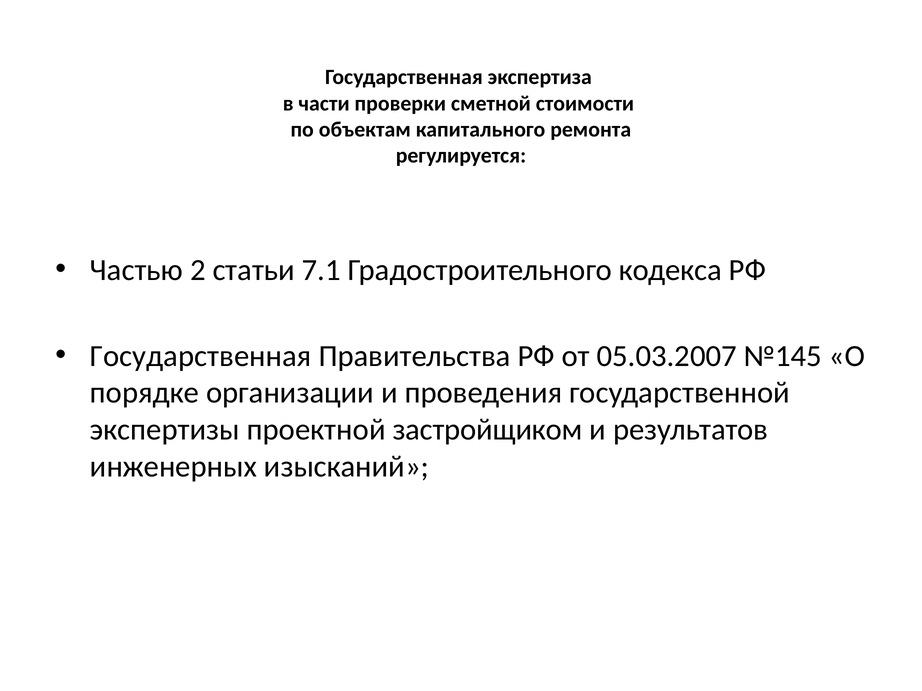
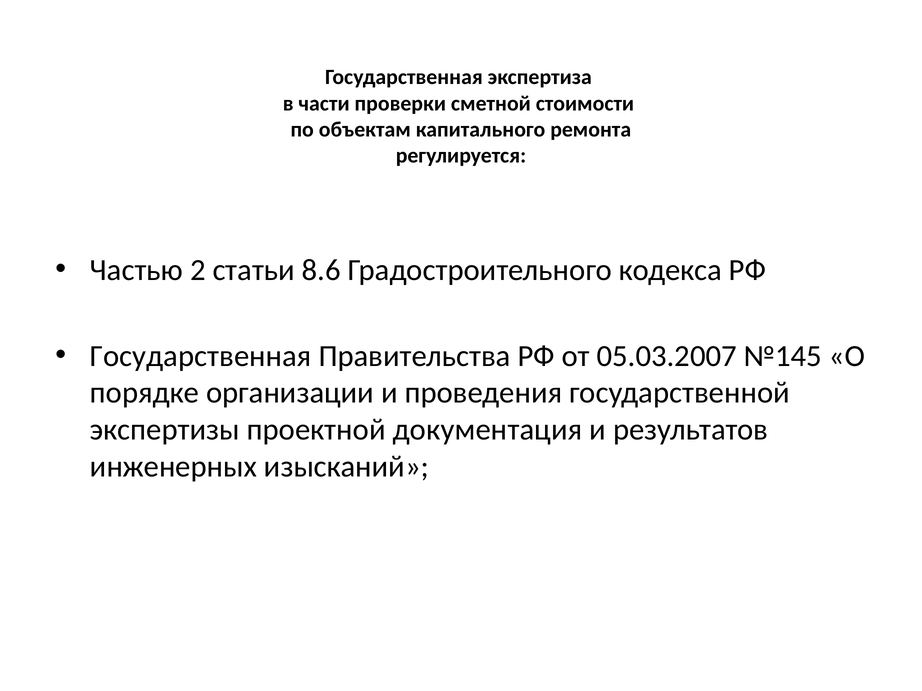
7.1: 7.1 -> 8.6 (321, 270)
застройщиком: застройщиком -> документация (488, 430)
